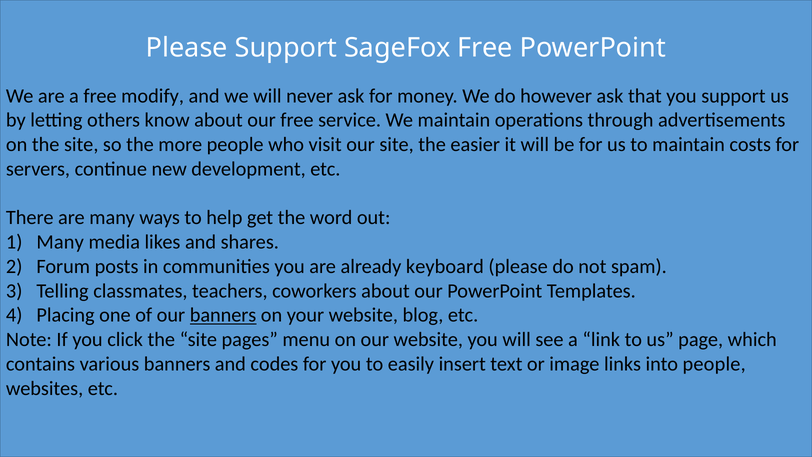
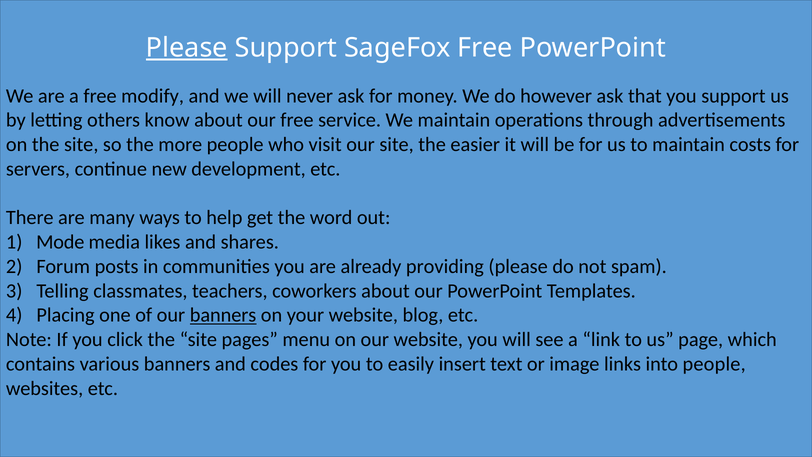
Please underline: none -> present (187, 48)
Many: Many -> Mode (60, 242)
keyboard: keyboard -> providing (445, 266)
